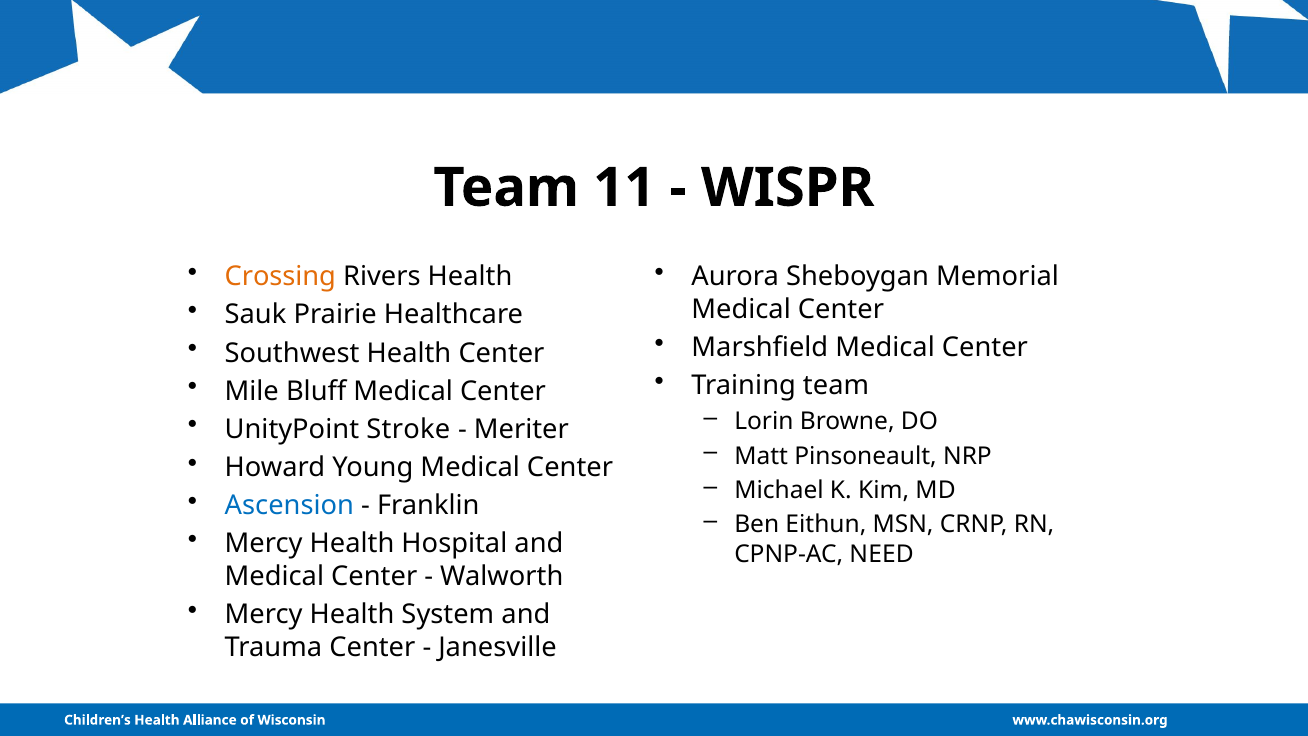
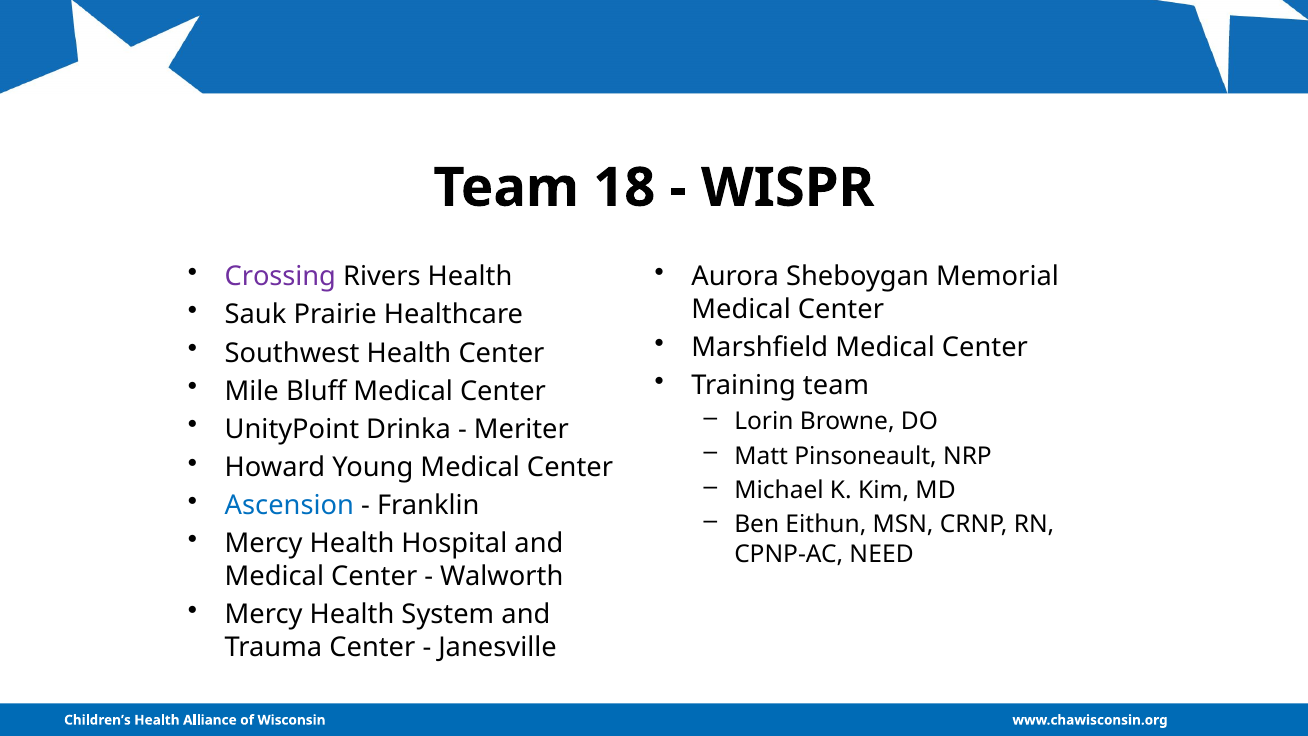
11: 11 -> 18 (624, 188)
Crossing colour: orange -> purple (280, 277)
Stroke: Stroke -> Drinka (409, 429)
